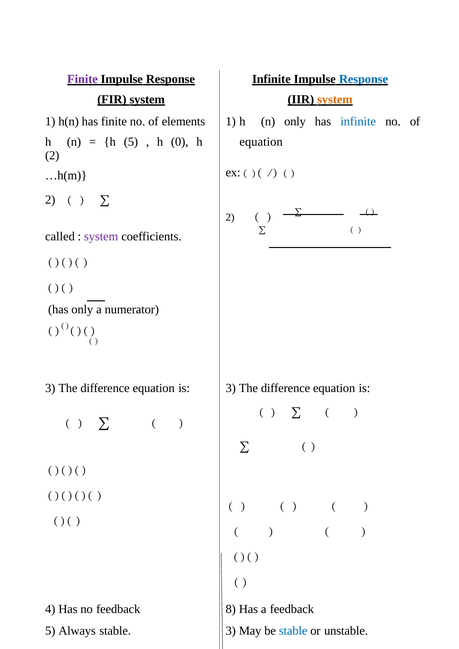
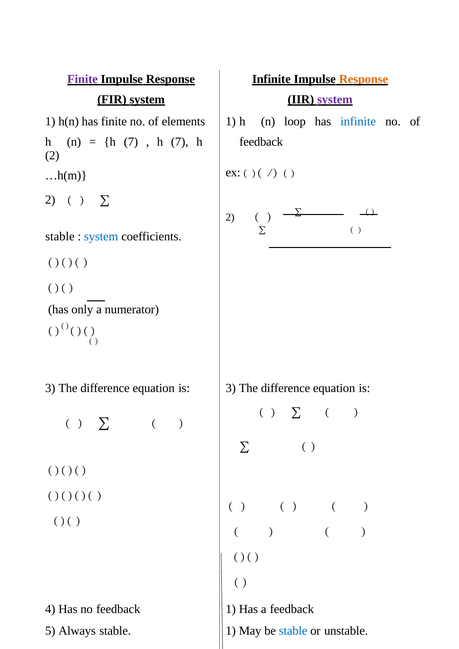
Response colour: blue -> orange (363, 79)
system colour: orange -> purple (335, 99)
n only: only -> loop (295, 122)
5: 5 -> 7 (131, 142)
0: 0 -> 7 (180, 142)
equation: equation -> feedback (261, 142)
called: called -> stable (60, 237)
system colour: purple -> blue (101, 237)
feedback 8: 8 -> 1 (231, 610)
stable 3: 3 -> 1 (231, 631)
